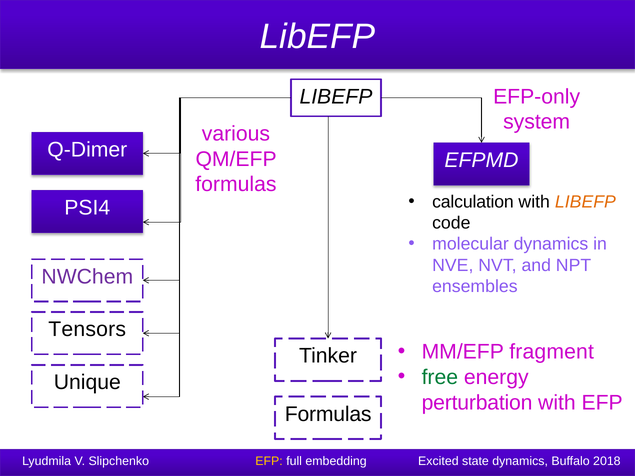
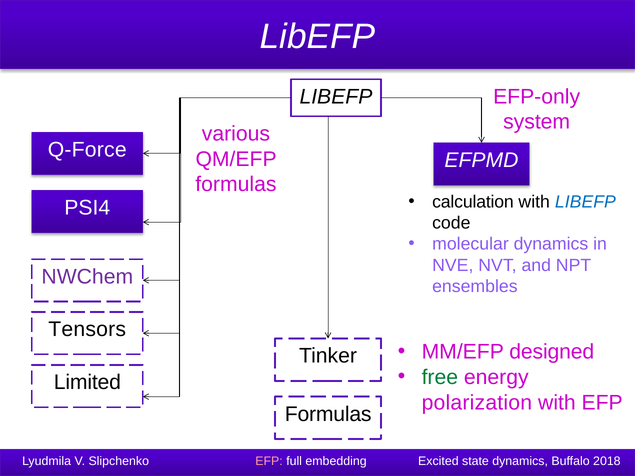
Q-Dimer: Q-Dimer -> Q-Force (87, 150)
LIBEFP colour: orange -> blue (585, 202)
fragment: fragment -> designed (552, 352)
Unique: Unique -> Limited (87, 382)
perturbation: perturbation -> polarization (477, 403)
EFP colour: yellow -> pink (269, 461)
